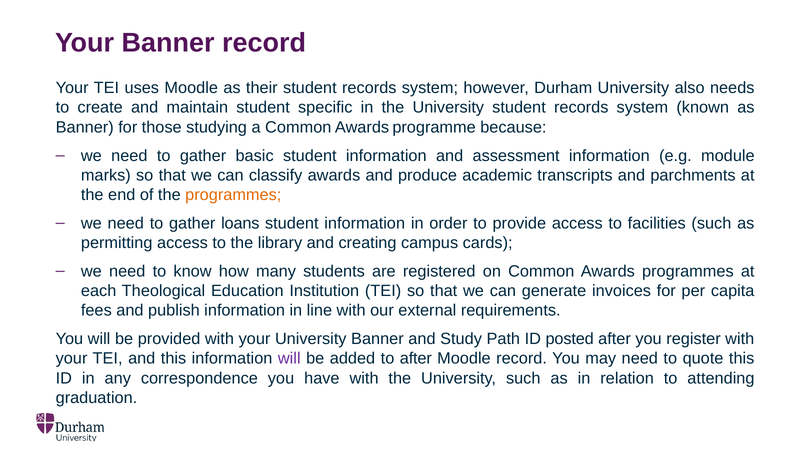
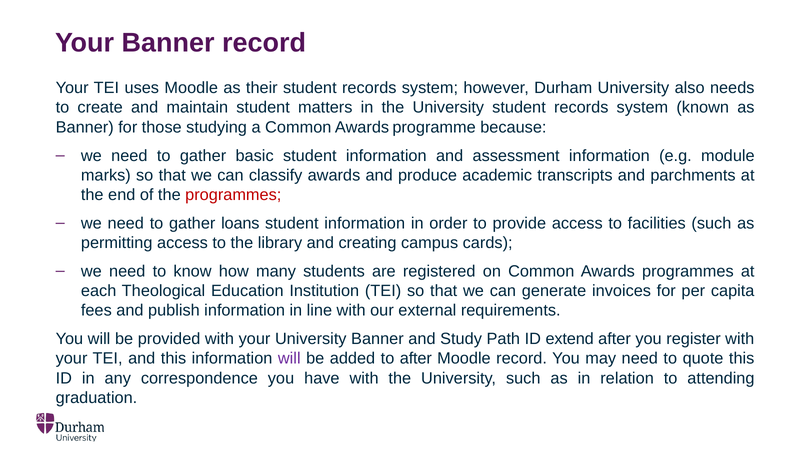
specific: specific -> matters (325, 108)
programmes colour: orange -> red (233, 195)
posted: posted -> extend (570, 339)
